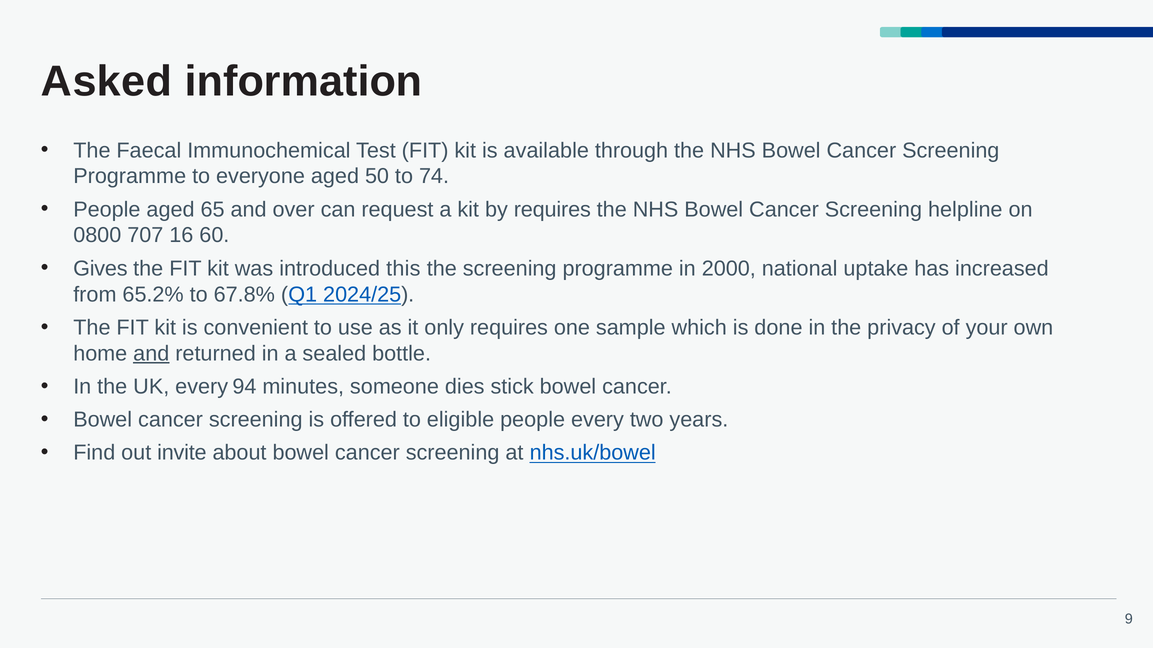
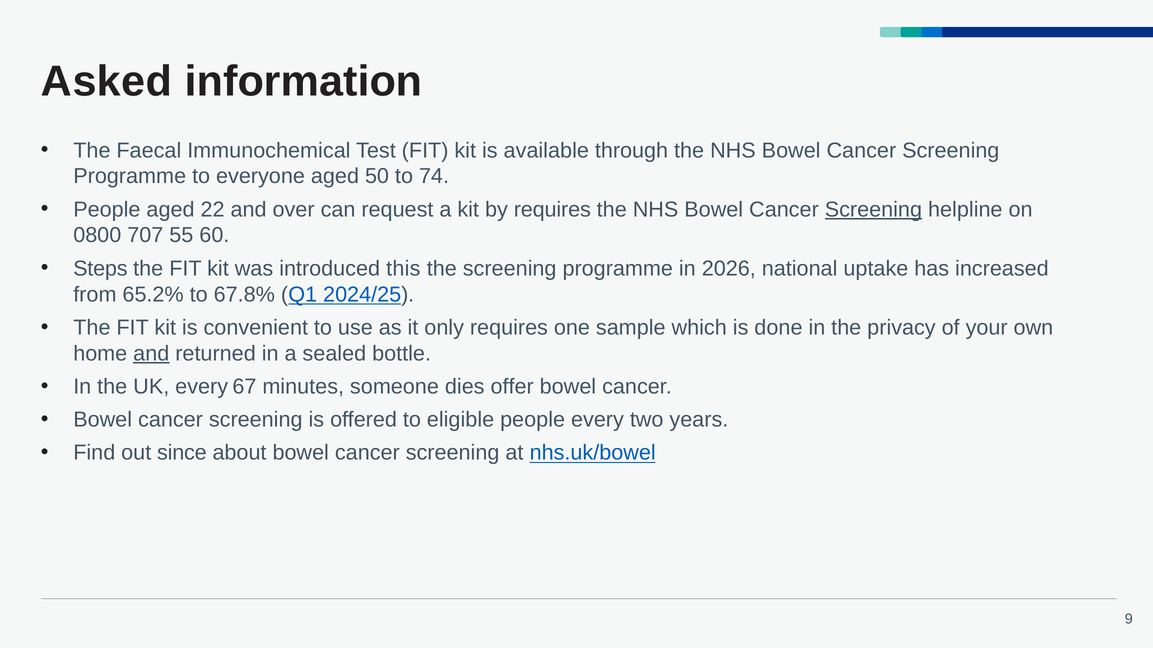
65: 65 -> 22 (213, 210)
Screening underline: none -> present (873, 210)
16: 16 -> 55 (181, 236)
Gives: Gives -> Steps (100, 269)
2000: 2000 -> 2026 (729, 269)
94: 94 -> 67 (244, 387)
stick: stick -> offer (512, 387)
invite: invite -> since (182, 453)
